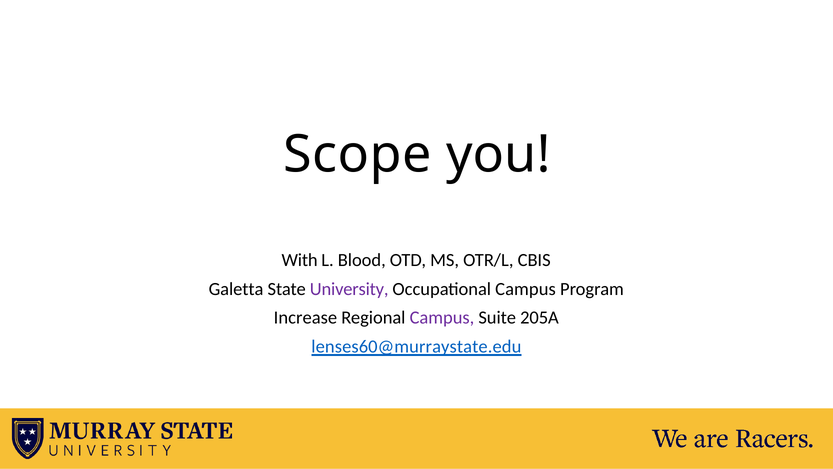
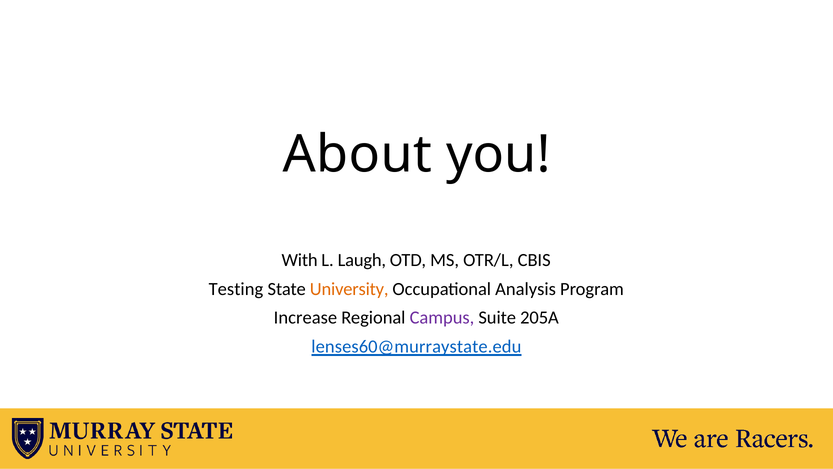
Scope: Scope -> About (357, 154)
Blood: Blood -> Laugh (362, 260)
Galetta: Galetta -> Testing (236, 289)
University colour: purple -> orange (349, 289)
Occupational Campus: Campus -> Analysis (526, 289)
